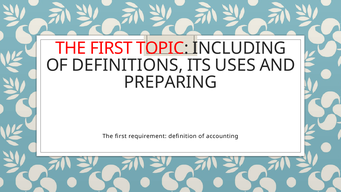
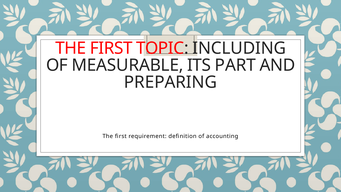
DEFINITIONS: DEFINITIONS -> MEASURABLE (128, 65)
USES: USES -> PART (235, 65)
